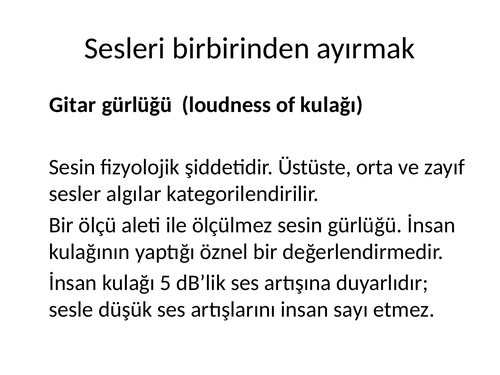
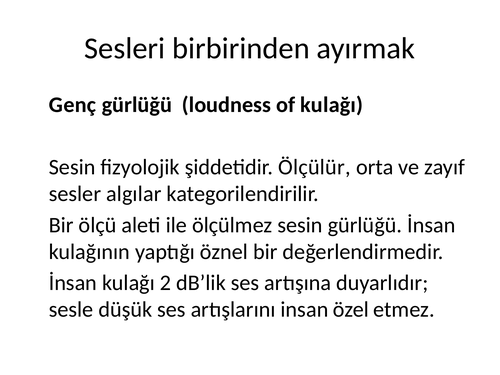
Gitar: Gitar -> Genç (73, 105)
Üstüste: Üstüste -> Ölçülür (314, 167)
5: 5 -> 2 (166, 283)
sayı: sayı -> özel (351, 310)
